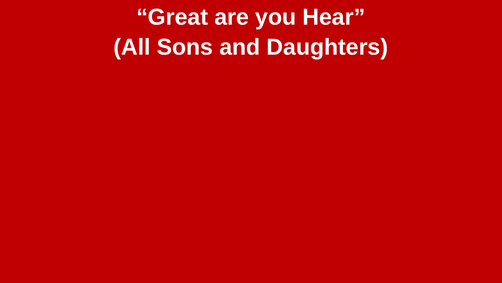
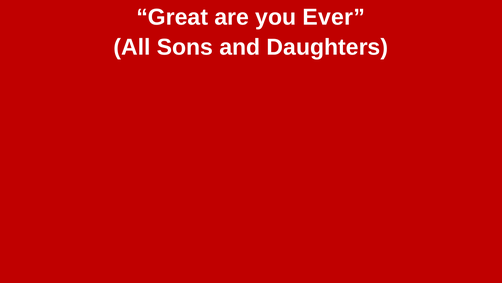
Hear: Hear -> Ever (334, 17)
